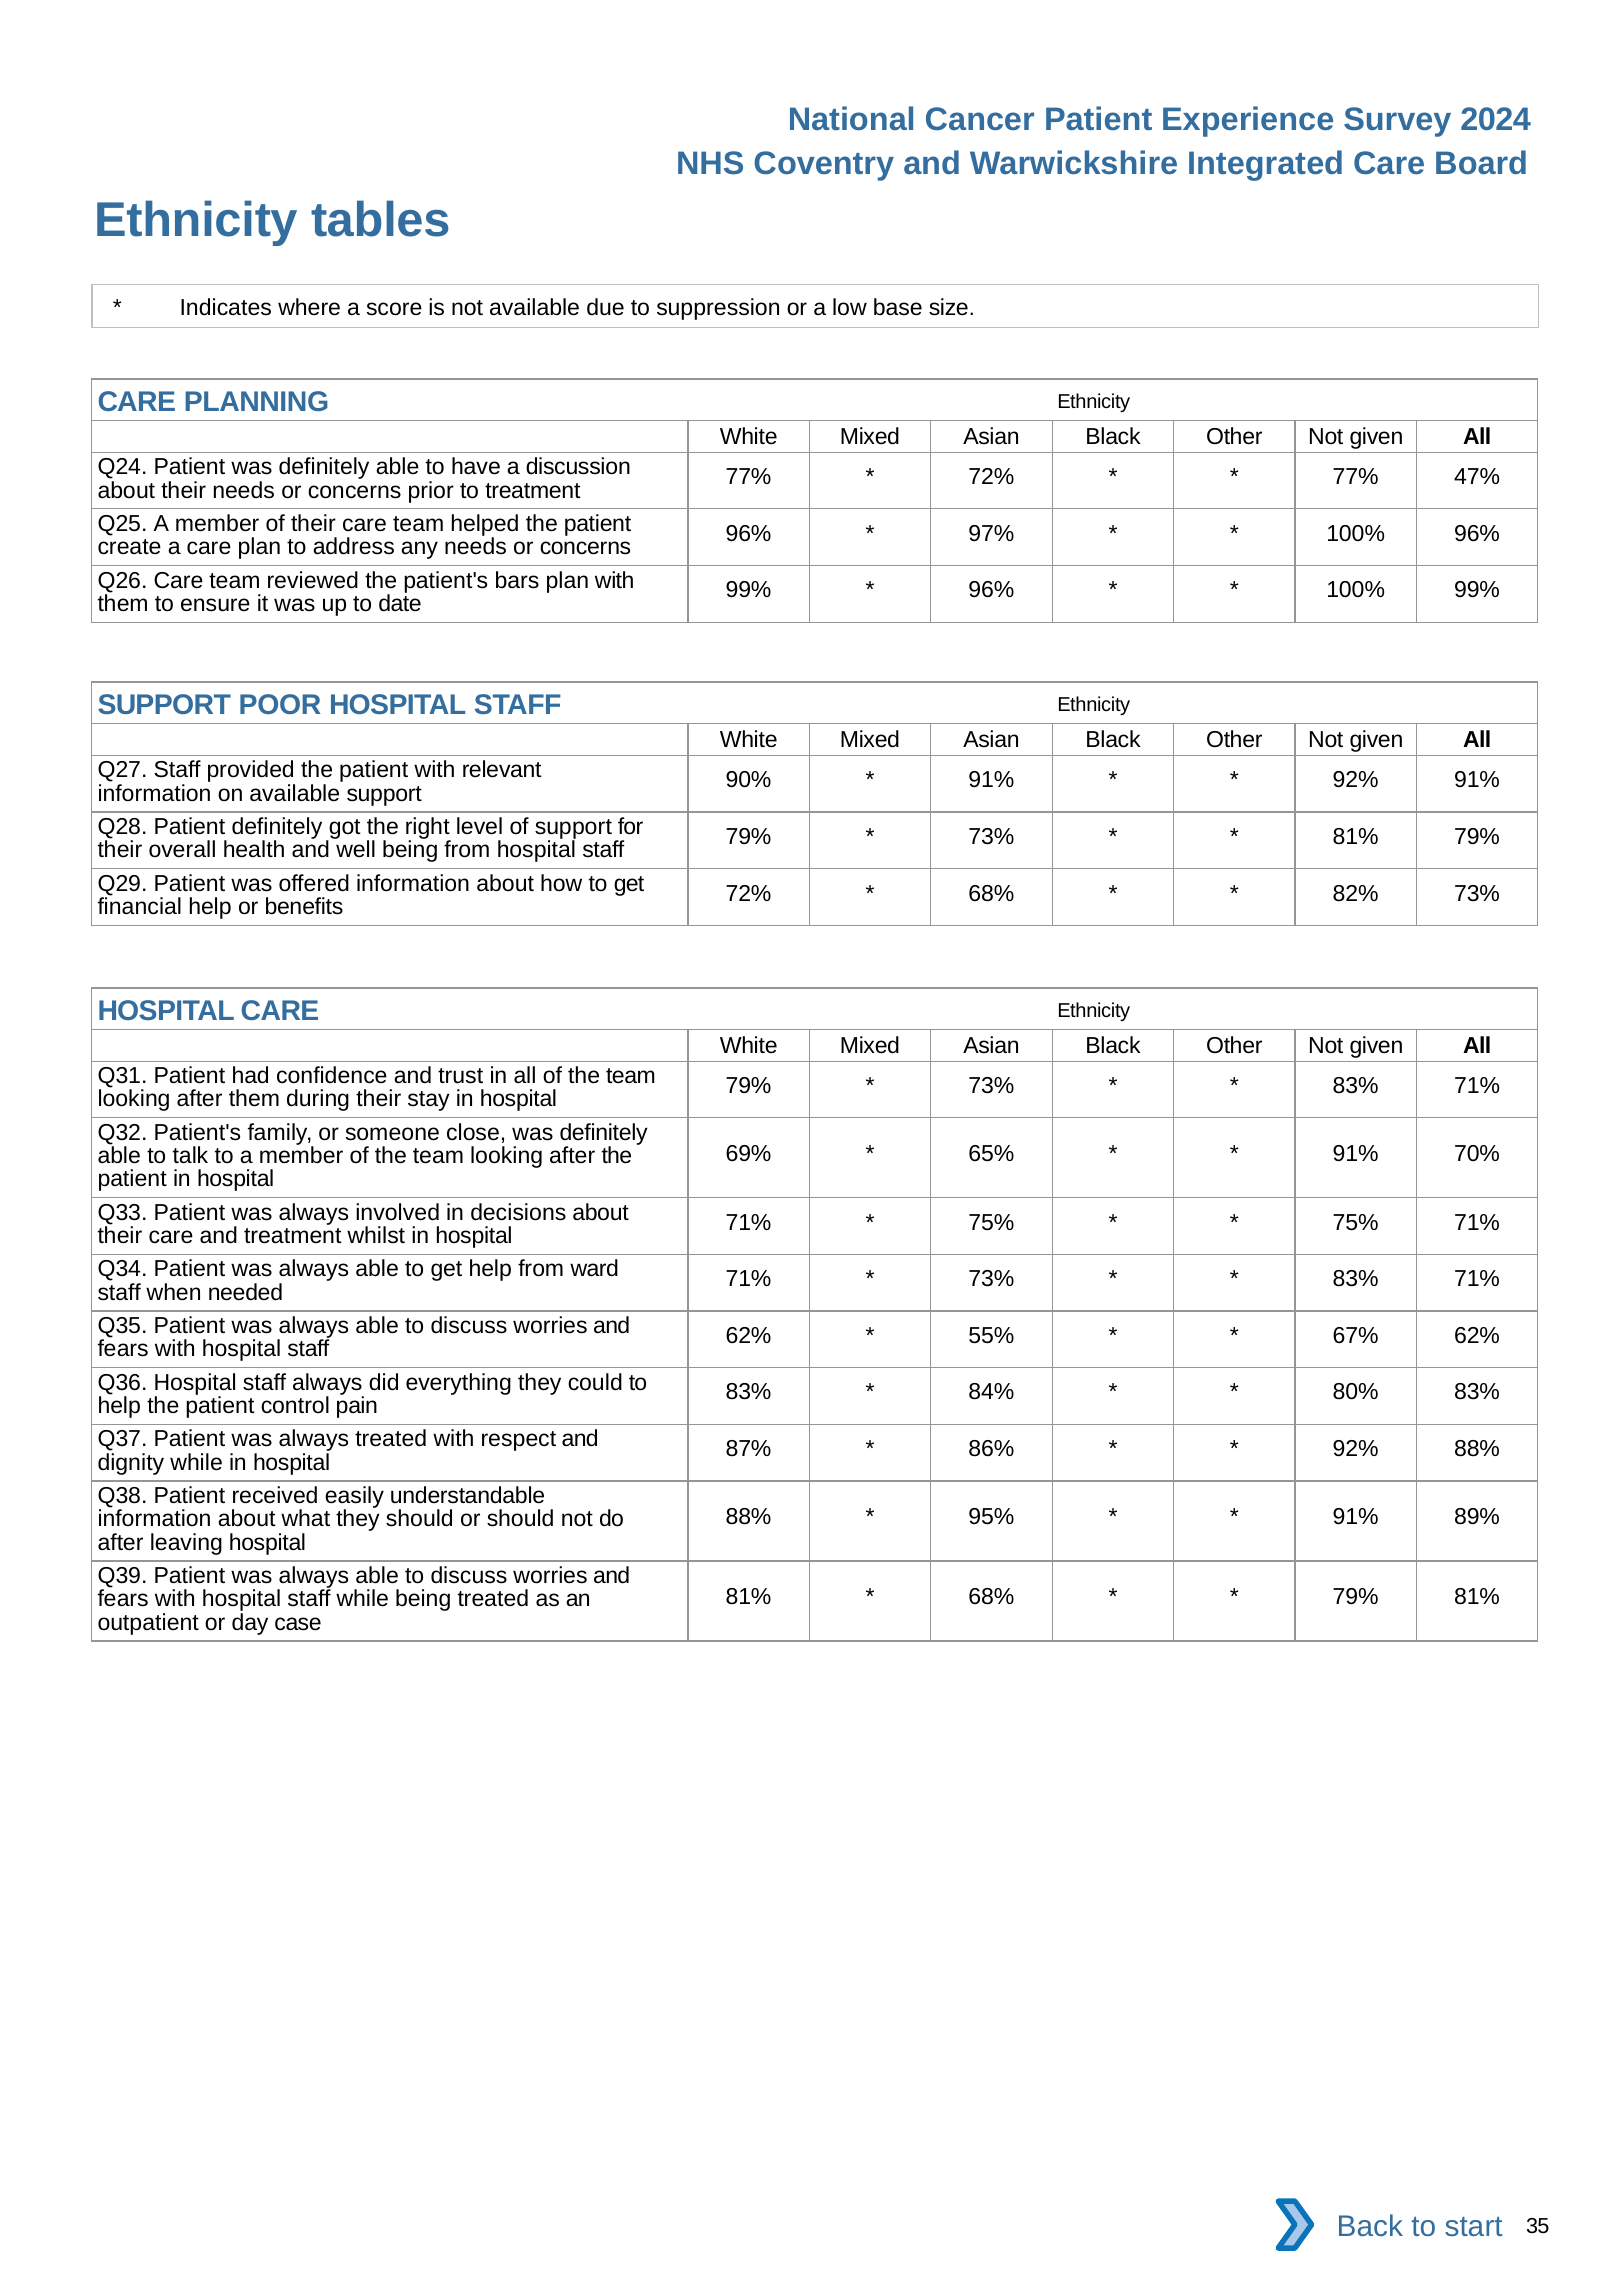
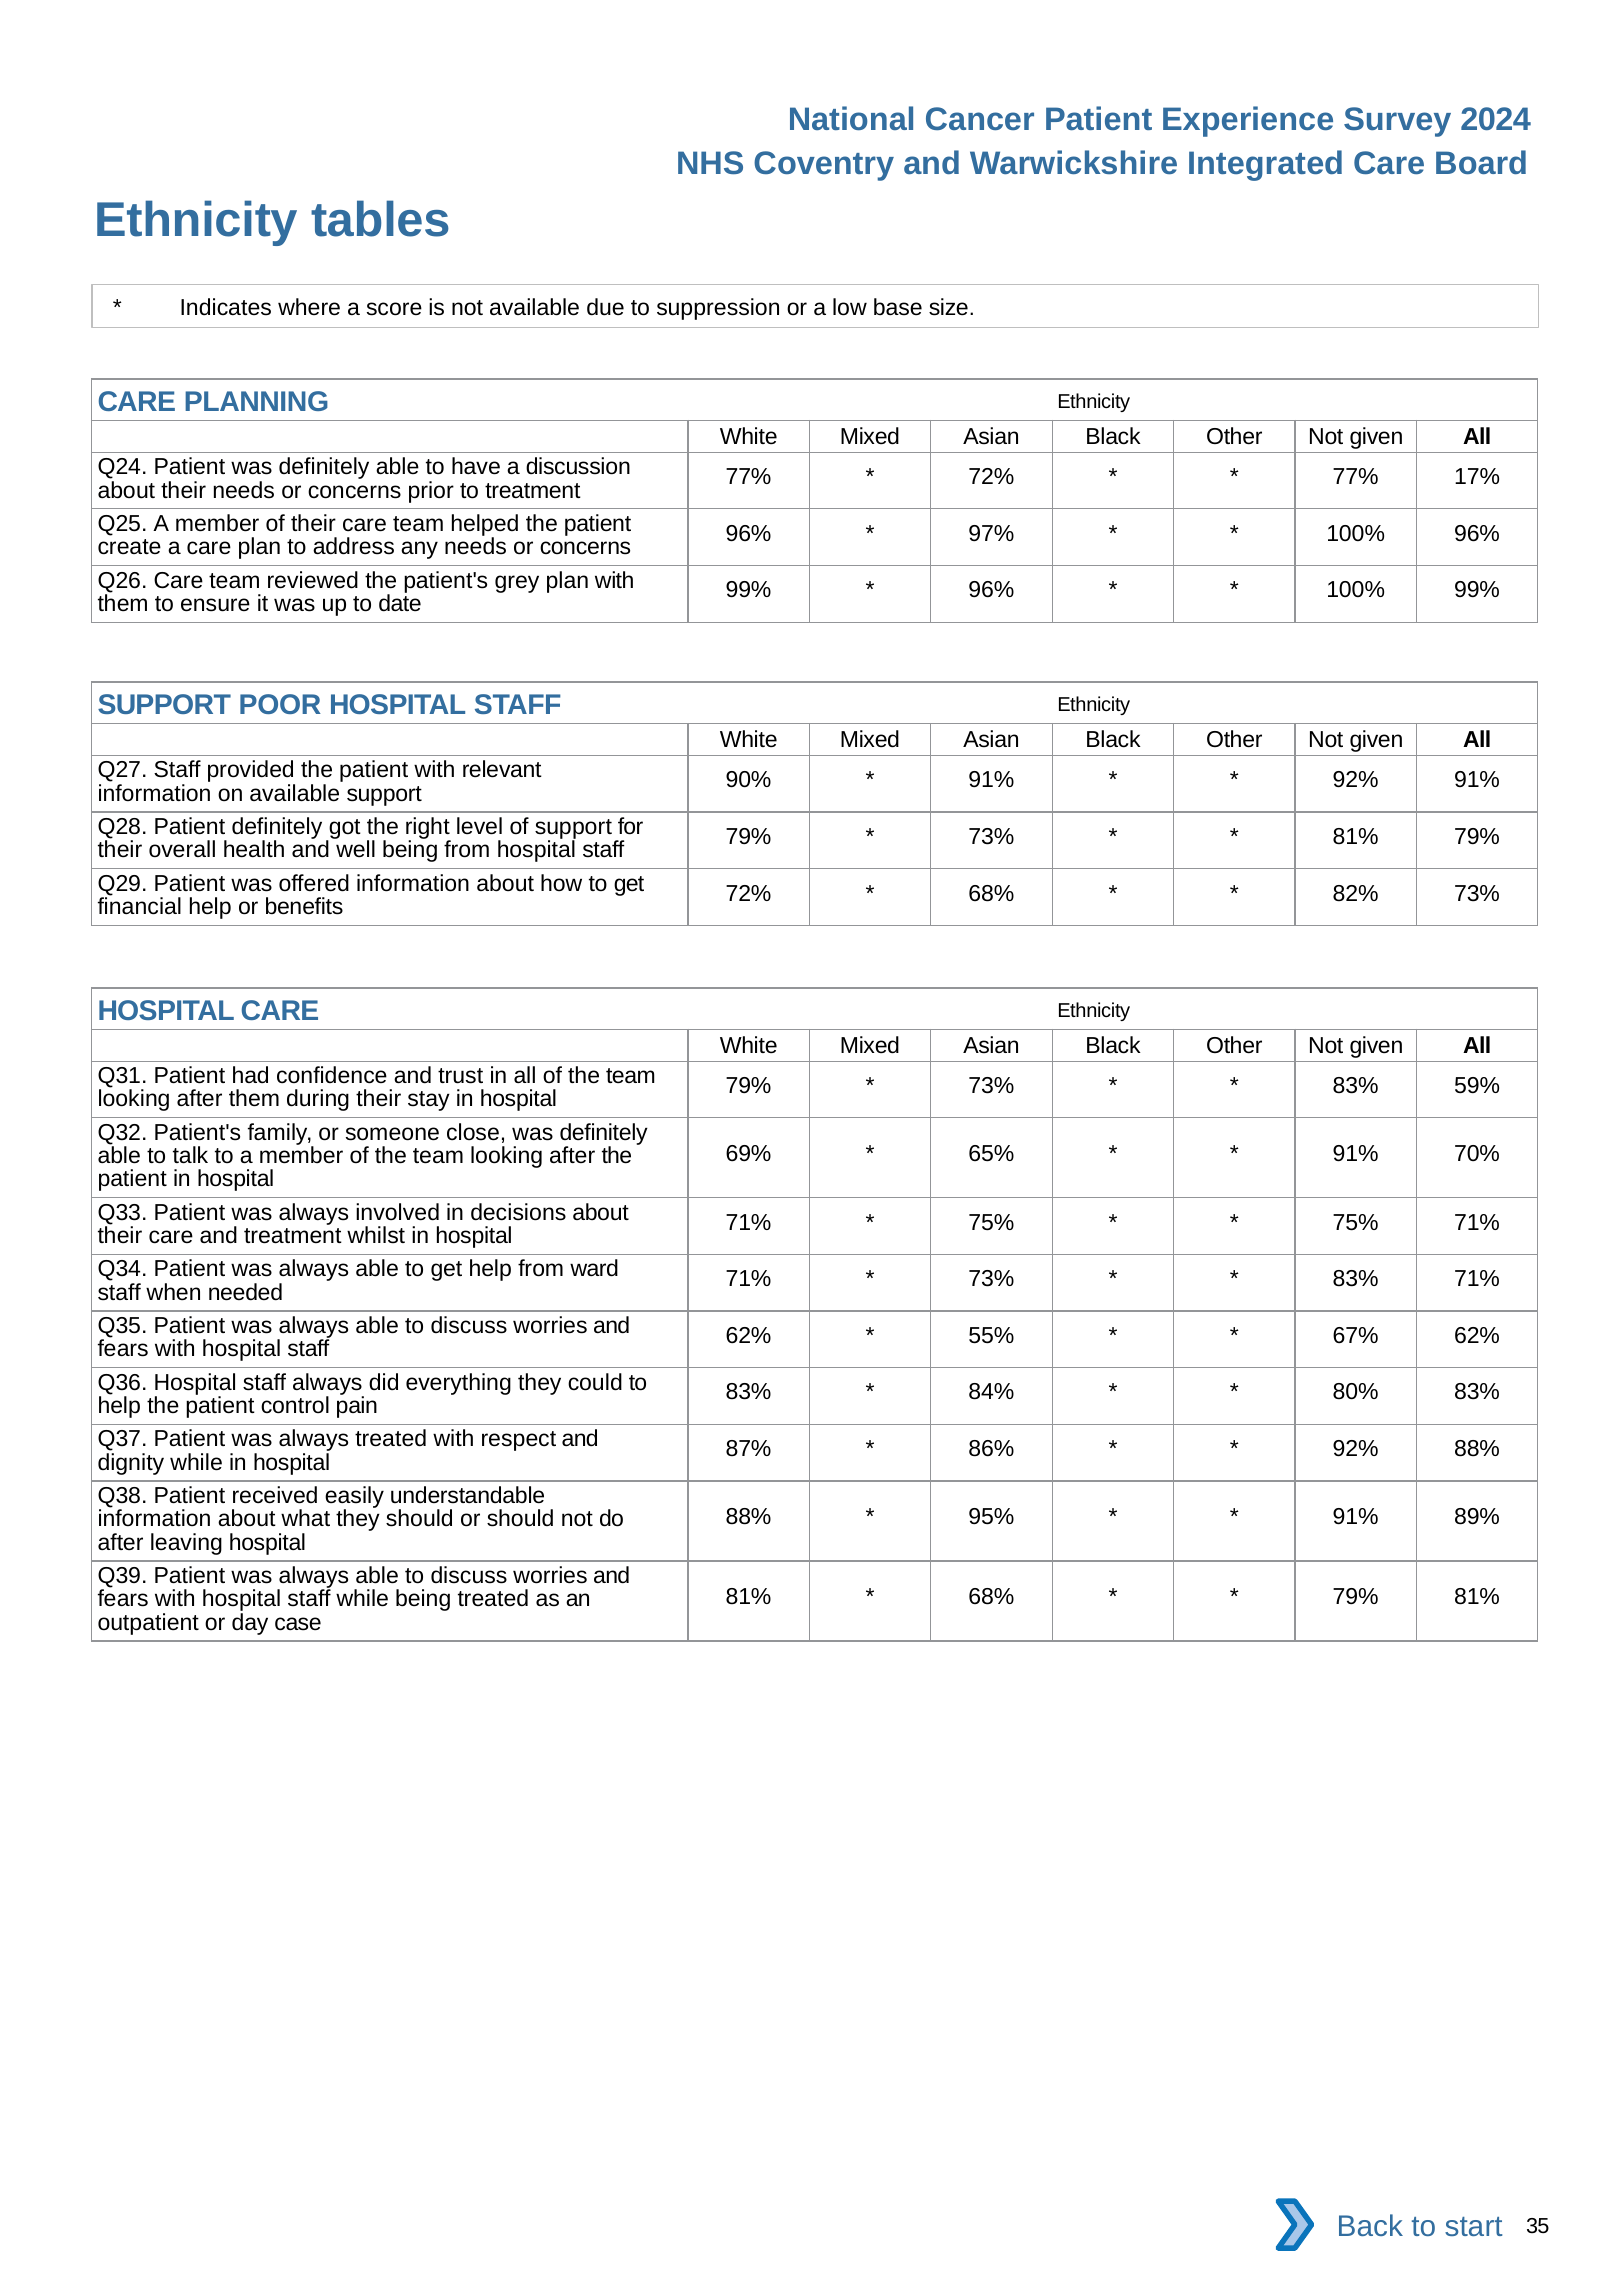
47%: 47% -> 17% (1477, 477)
bars: bars -> grey (517, 580)
71%: 71% -> 59% (1477, 1086)
